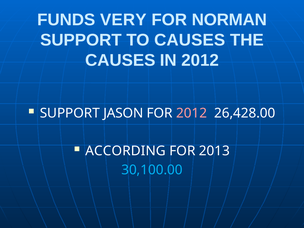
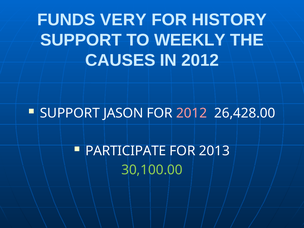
NORMAN: NORMAN -> HISTORY (229, 20)
TO CAUSES: CAUSES -> WEEKLY (190, 40)
ACCORDING: ACCORDING -> PARTICIPATE (126, 151)
30,100.00 colour: light blue -> light green (152, 170)
